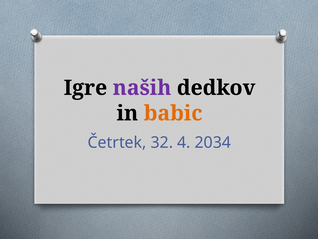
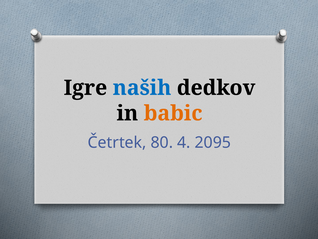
naših colour: purple -> blue (142, 88)
32: 32 -> 80 (162, 142)
2034: 2034 -> 2095 (213, 142)
